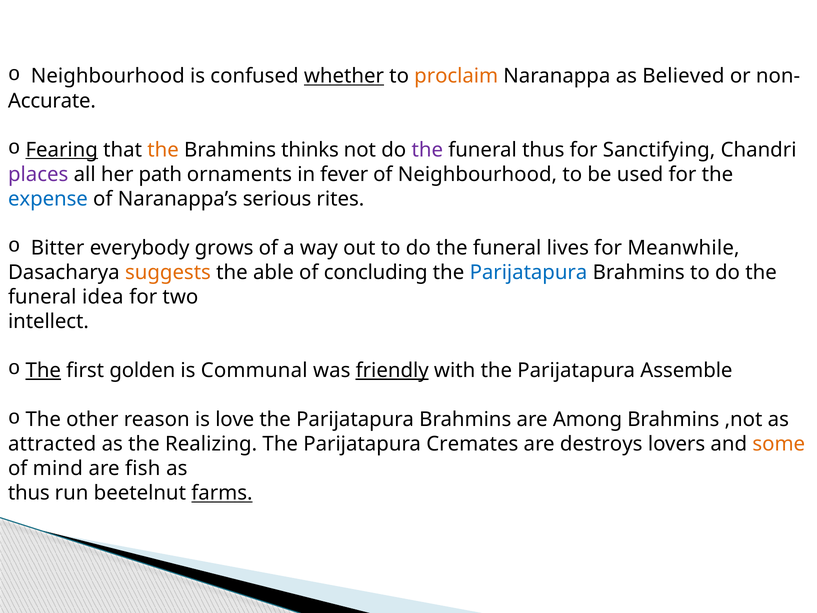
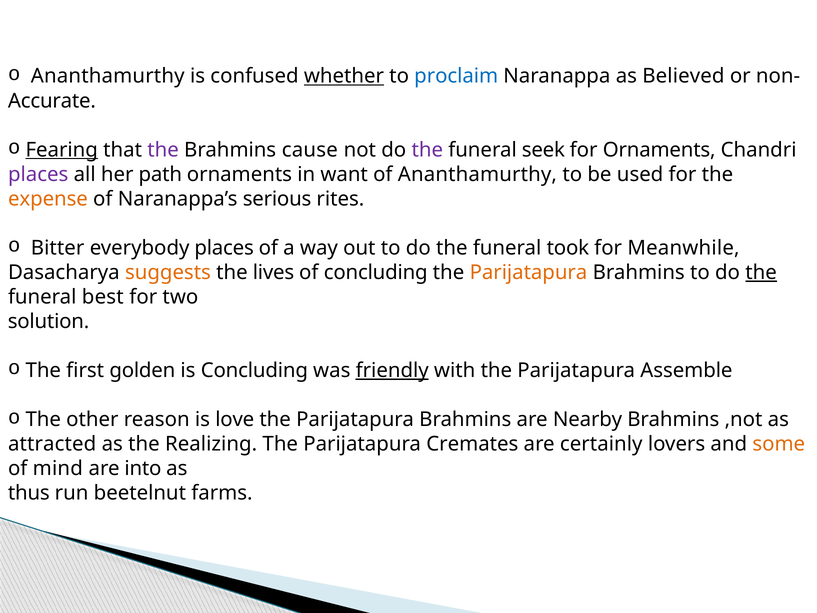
Neighbourhood: Neighbourhood -> Ananthamurthy (108, 76)
proclaim colour: orange -> blue (456, 76)
the colour: orange -> purple (163, 150)
thinks: thinks -> cause (310, 150)
funeral thus: thus -> seek (543, 150)
for Sanctifying: Sanctifying -> Ornaments (659, 150)
fever: fever -> want (344, 174)
of Neighbourhood: Neighbourhood -> Ananthamurthy (477, 174)
expense colour: blue -> orange (48, 199)
everybody grows: grows -> places (224, 248)
lives: lives -> took (568, 248)
able: able -> lives (274, 272)
Parijatapura colour: blue -> orange (528, 272)
the underline: none -> present (761, 272)
idea: idea -> best (103, 297)
intellect: intellect -> solution (49, 321)
The underline: present -> none (43, 370)
is Communal: Communal -> Concluding (254, 370)
Among: Among -> Nearby (588, 419)
destroys: destroys -> certainly (601, 444)
fish: fish -> into (143, 468)
farms underline: present -> none (222, 493)
